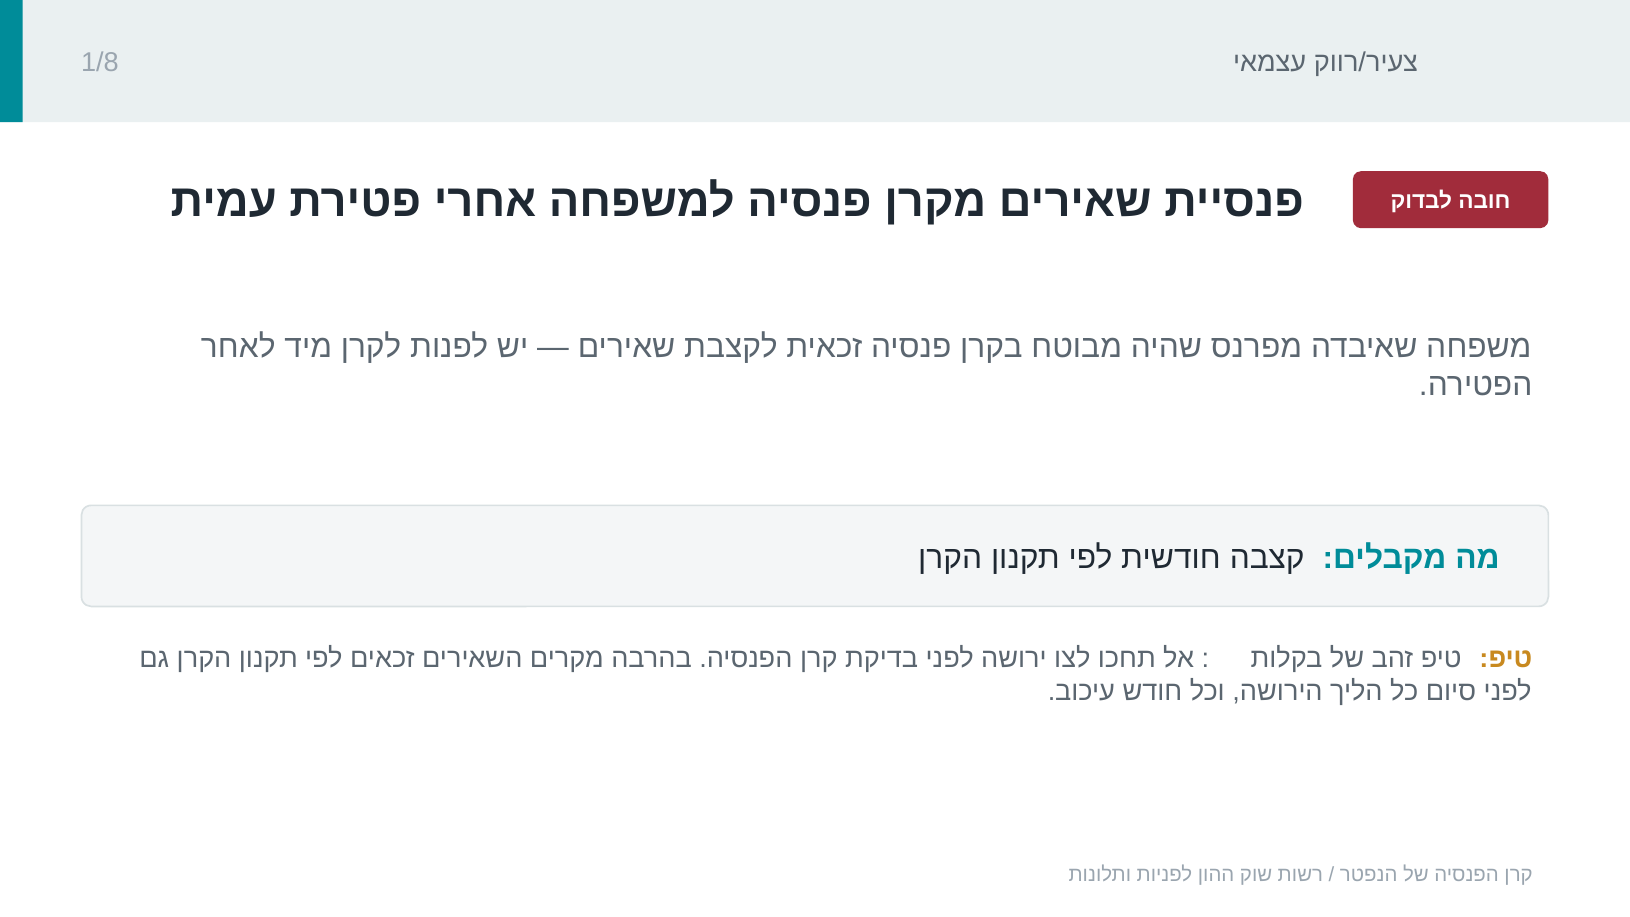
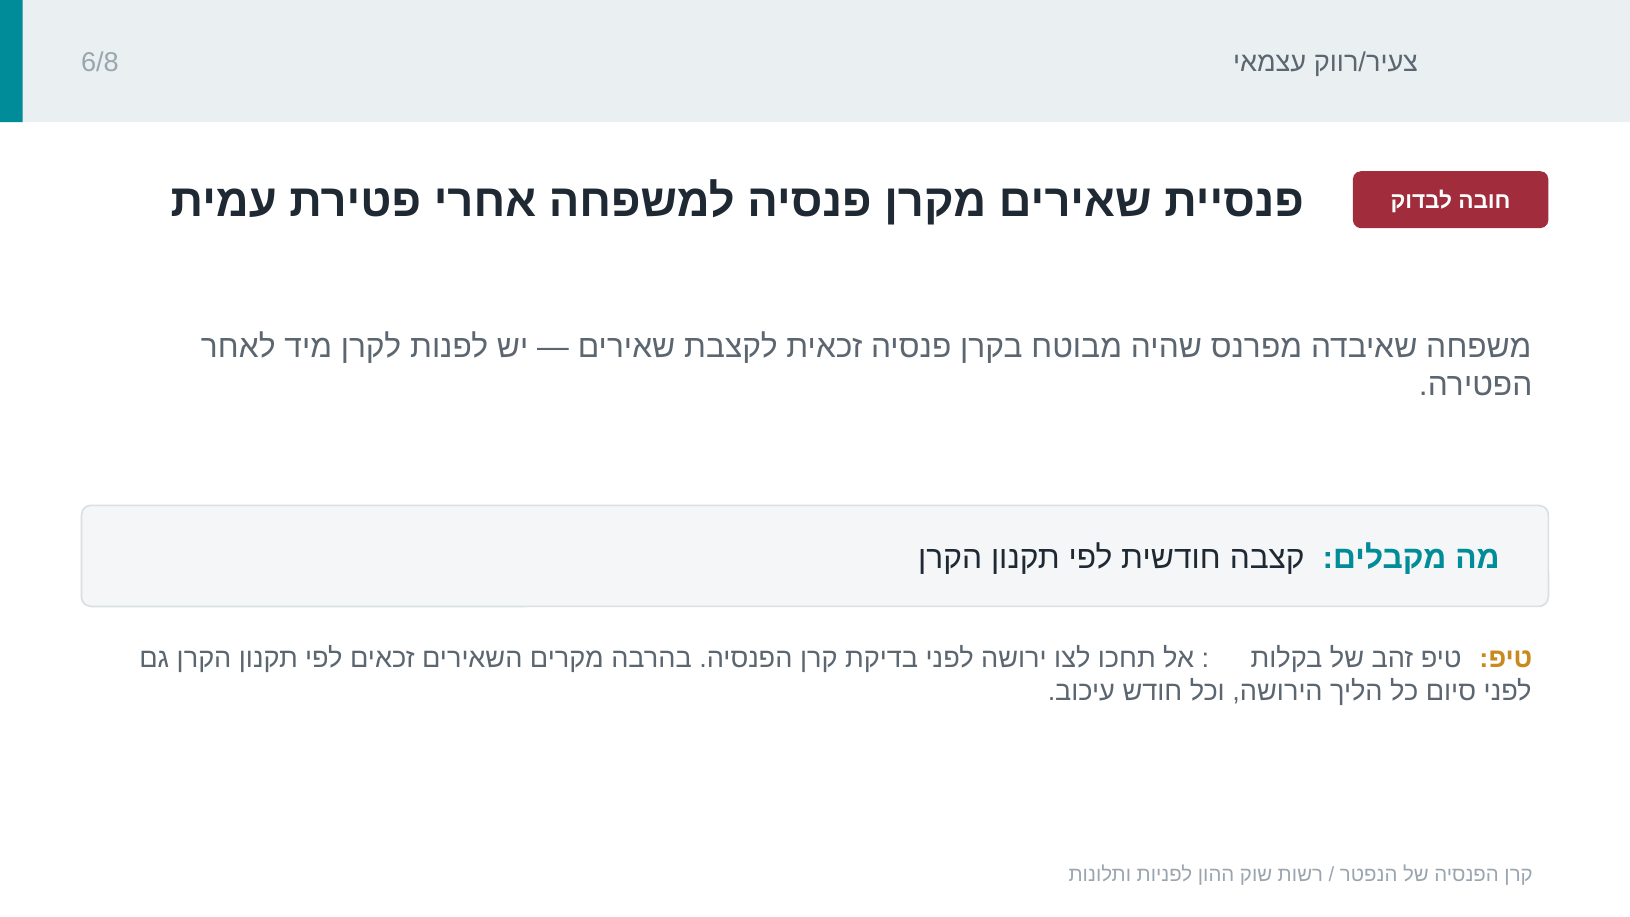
1/8: 1/8 -> 6/8 (100, 62)
